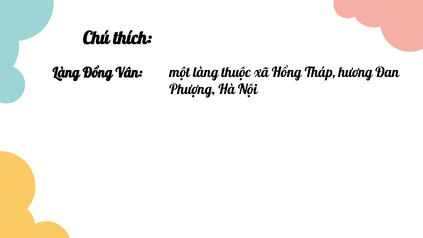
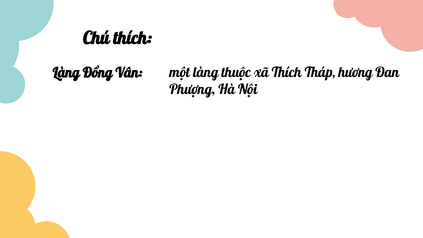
xã Hồng: Hồng -> Thích (287, 73)
